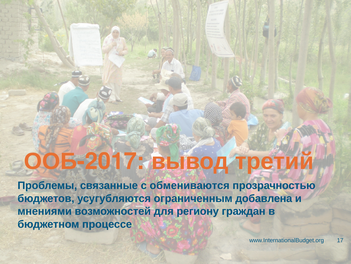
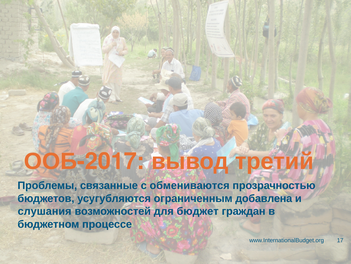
мнениями: мнениями -> слушания (45, 211)
региону: региону -> бюджет (198, 211)
